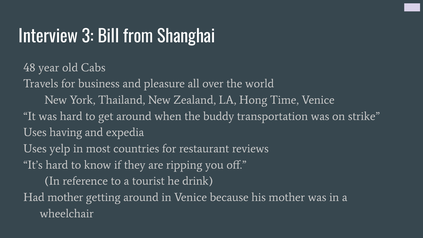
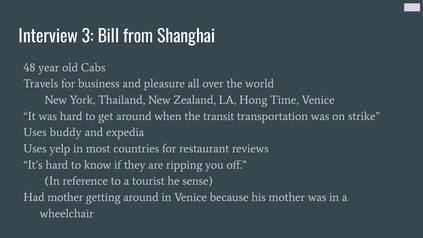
buddy: buddy -> transit (219, 116)
having: having -> buddy (66, 132)
drink: drink -> sense (198, 181)
